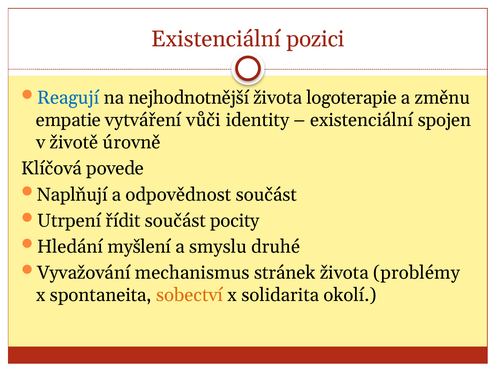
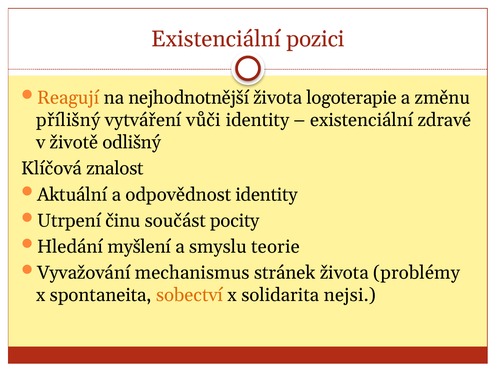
Reagují colour: blue -> orange (68, 98)
empatie: empatie -> přílišný (68, 120)
spojen: spojen -> zdravé (444, 120)
úrovně: úrovně -> odlišný (132, 142)
povede: povede -> znalost (115, 168)
Naplňují: Naplňují -> Aktuální (72, 195)
odpovědnost součást: součást -> identity (266, 195)
řídit: řídit -> činu (123, 221)
druhé: druhé -> teorie (276, 247)
okolí: okolí -> nejsi (350, 295)
